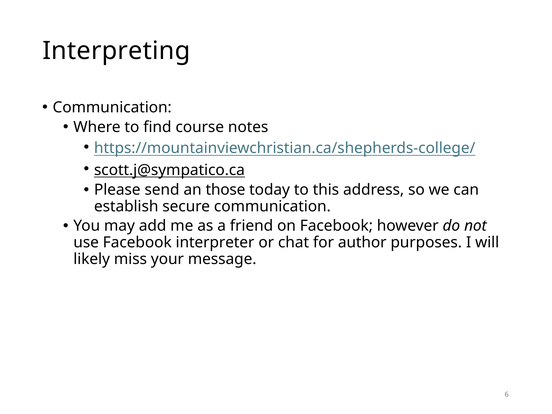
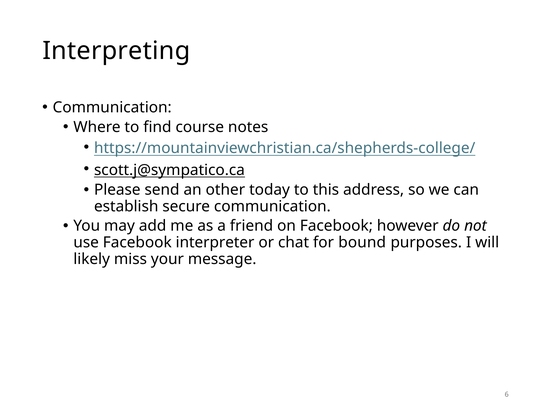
those: those -> other (225, 190)
author: author -> bound (362, 242)
